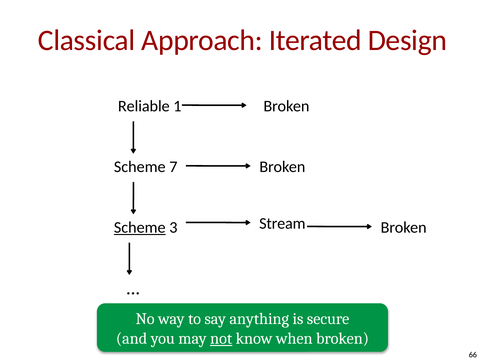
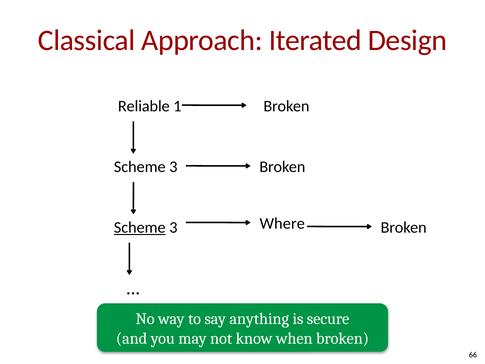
7: 7 -> 3 (173, 167)
Stream: Stream -> Where (282, 223)
not underline: present -> none (221, 338)
